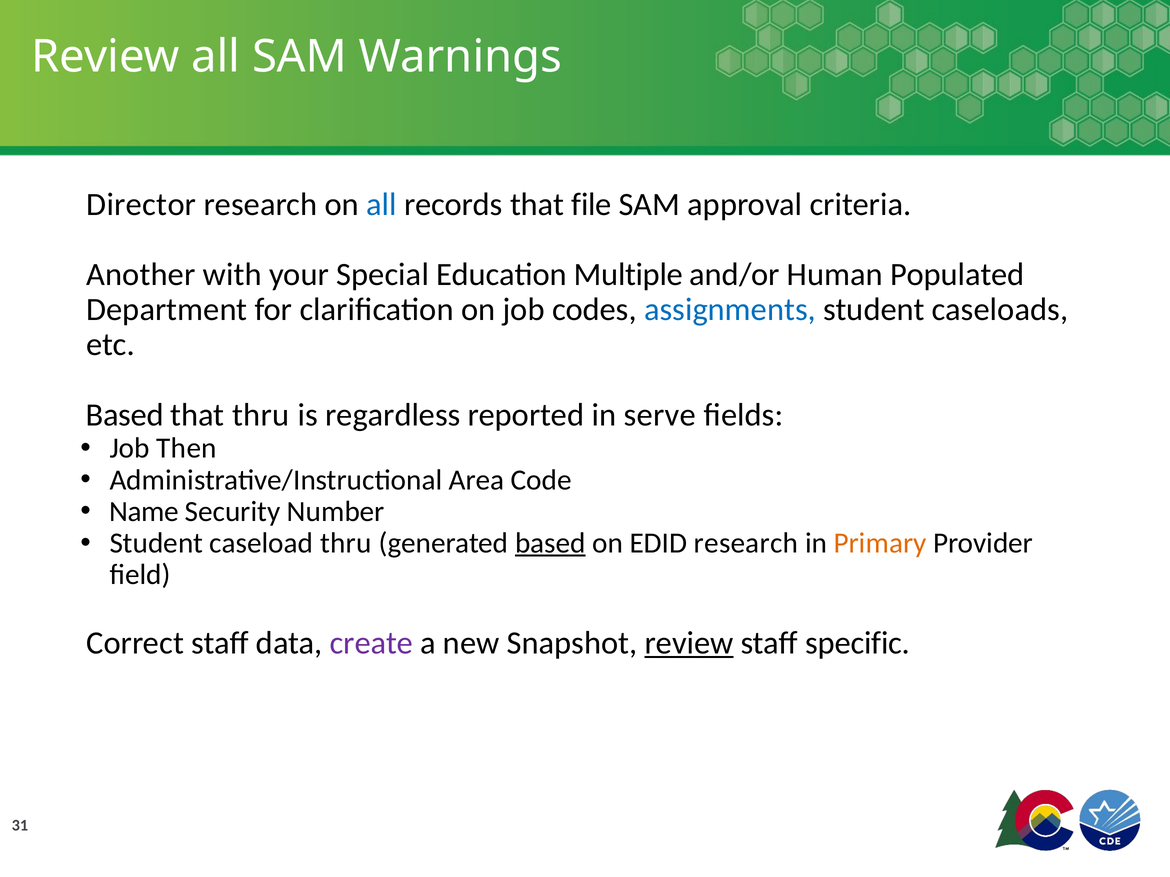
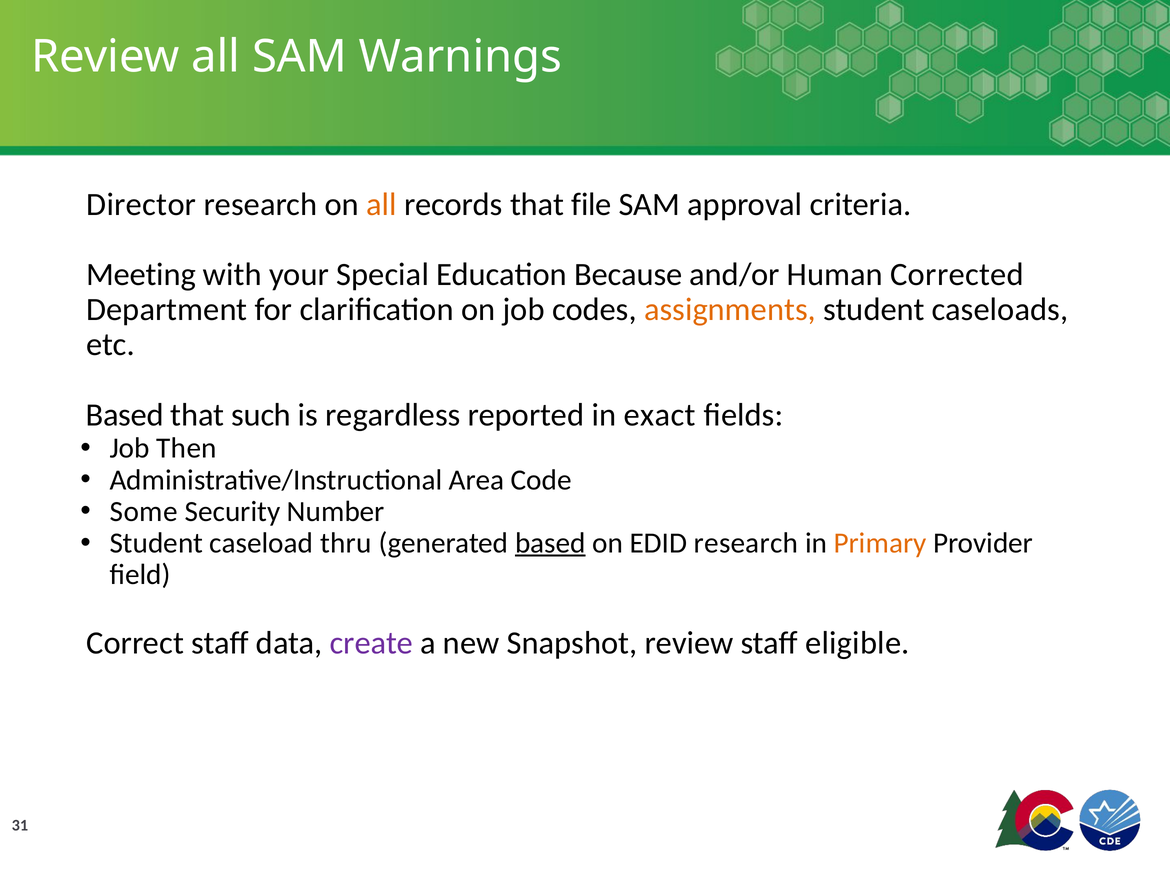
all colour: blue -> orange (381, 205)
Another: Another -> Meeting (141, 275)
Multiple: Multiple -> Because (628, 275)
Populated: Populated -> Corrected (957, 275)
assignments colour: blue -> orange (730, 310)
that thru: thru -> such (261, 415)
serve: serve -> exact (660, 415)
Name: Name -> Some (144, 512)
review underline: present -> none (689, 643)
specific: specific -> eligible (857, 643)
